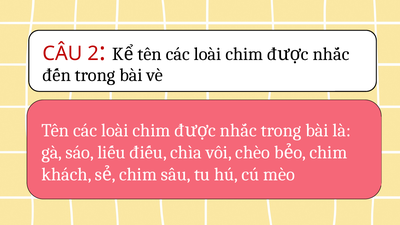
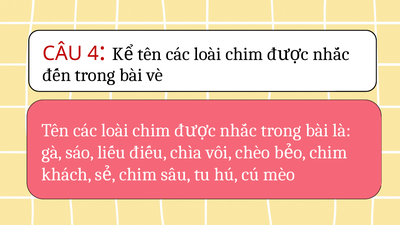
2: 2 -> 4 (93, 53)
